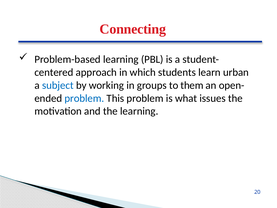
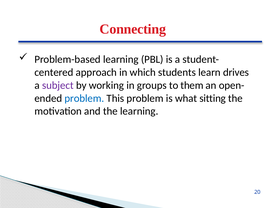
urban: urban -> drives (236, 72)
subject colour: blue -> purple (58, 85)
issues: issues -> sitting (213, 98)
